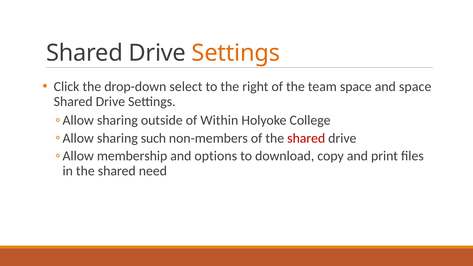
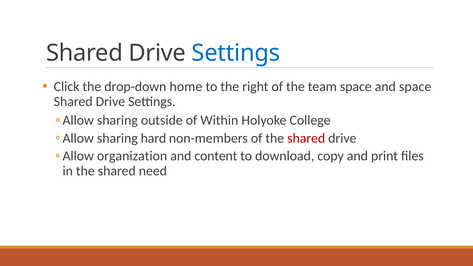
Settings colour: orange -> blue (236, 53)
select: select -> home (186, 87)
such: such -> hard (153, 138)
membership: membership -> organization (132, 156)
options: options -> content (216, 156)
